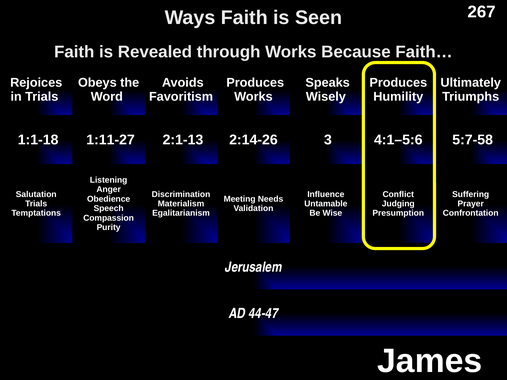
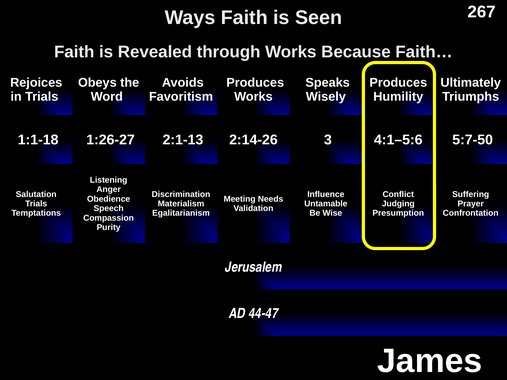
1:11-27: 1:11-27 -> 1:26-27 (111, 140)
5:7-58: 5:7-58 -> 5:7-50 (473, 140)
